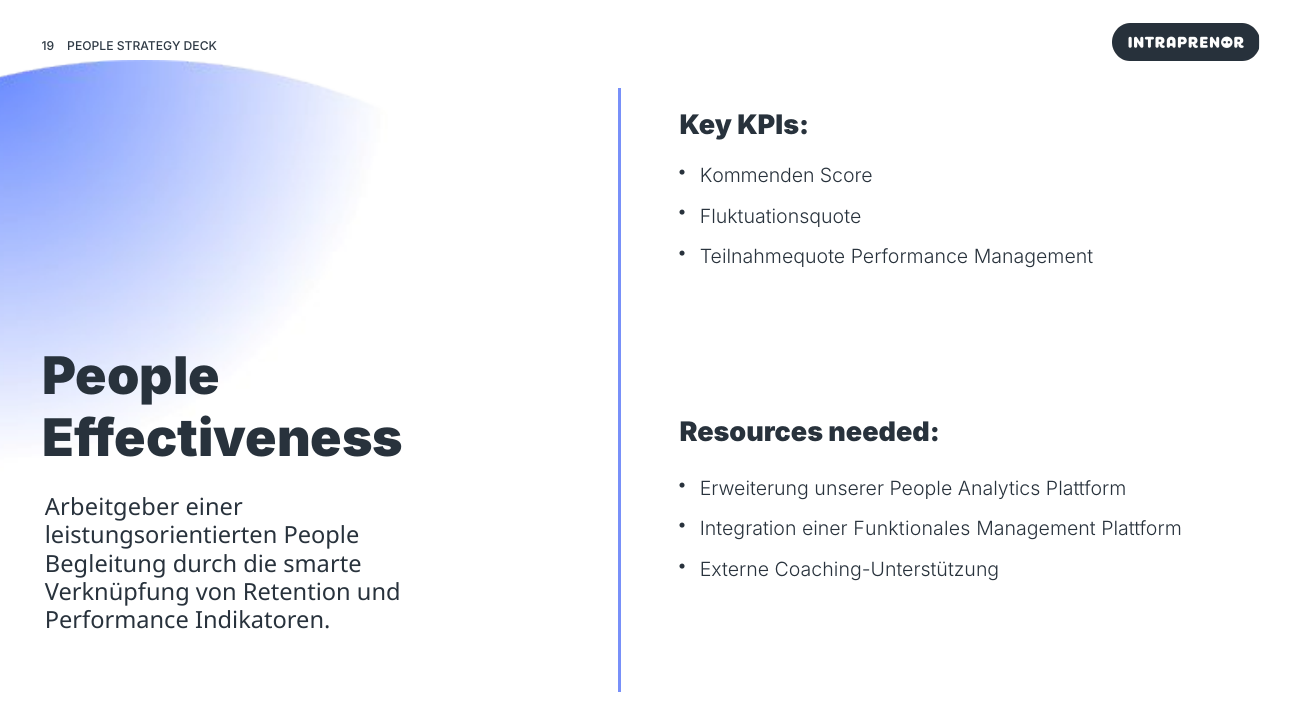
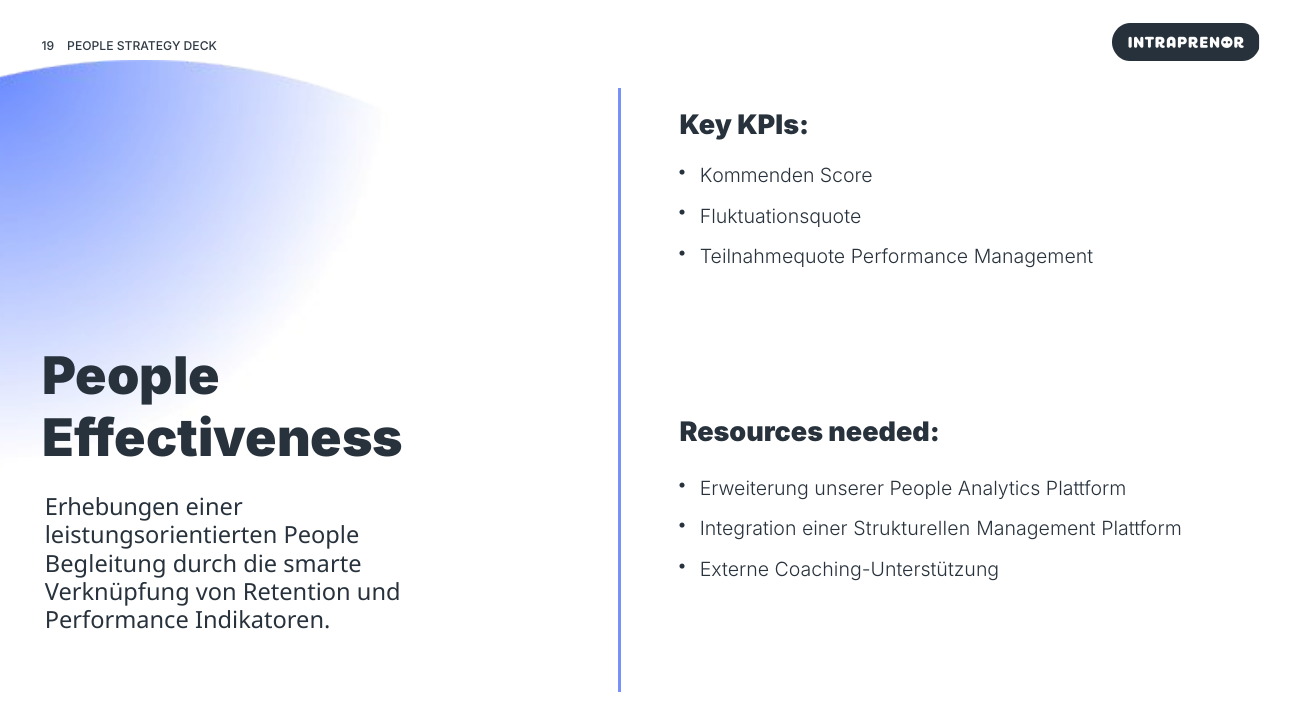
Arbeitgeber: Arbeitgeber -> Erhebungen (112, 508)
Funktionales: Funktionales -> Strukturellen (912, 530)
